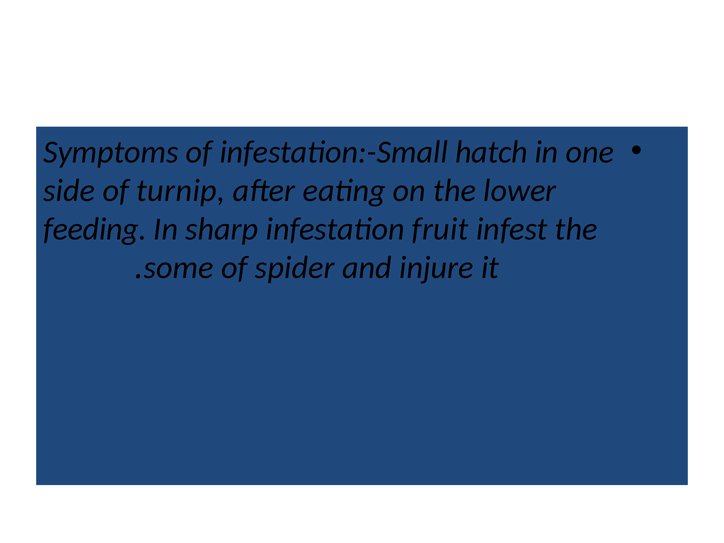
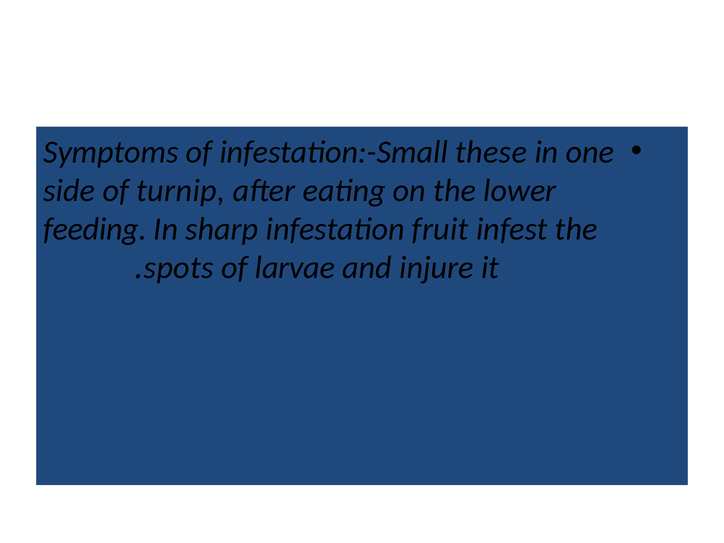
hatch: hatch -> these (491, 152)
some: some -> spots (179, 268)
spider: spider -> larvae (295, 268)
